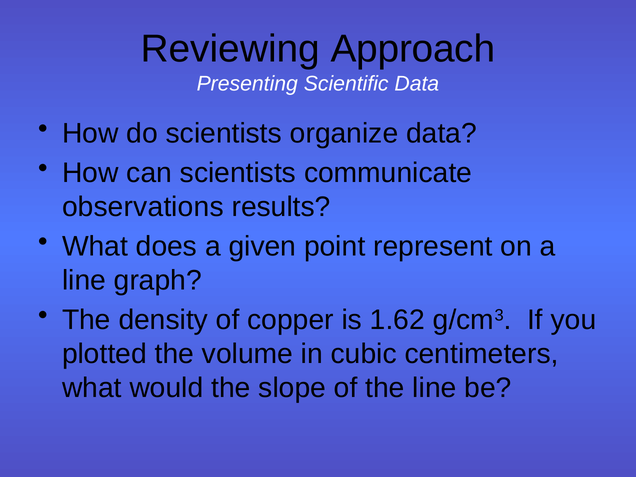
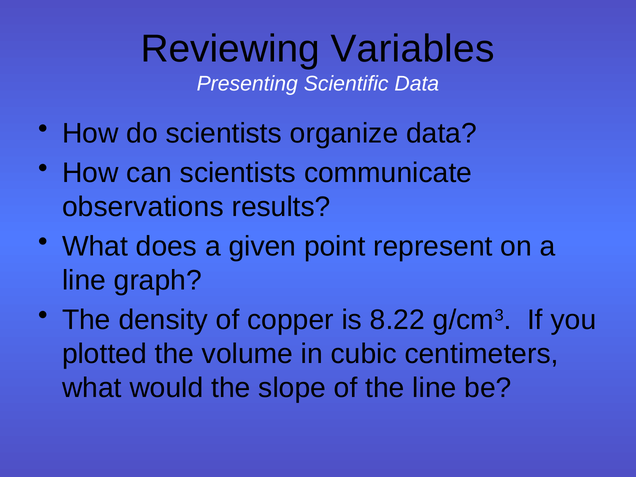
Approach: Approach -> Variables (413, 49)
1.62: 1.62 -> 8.22 (397, 320)
